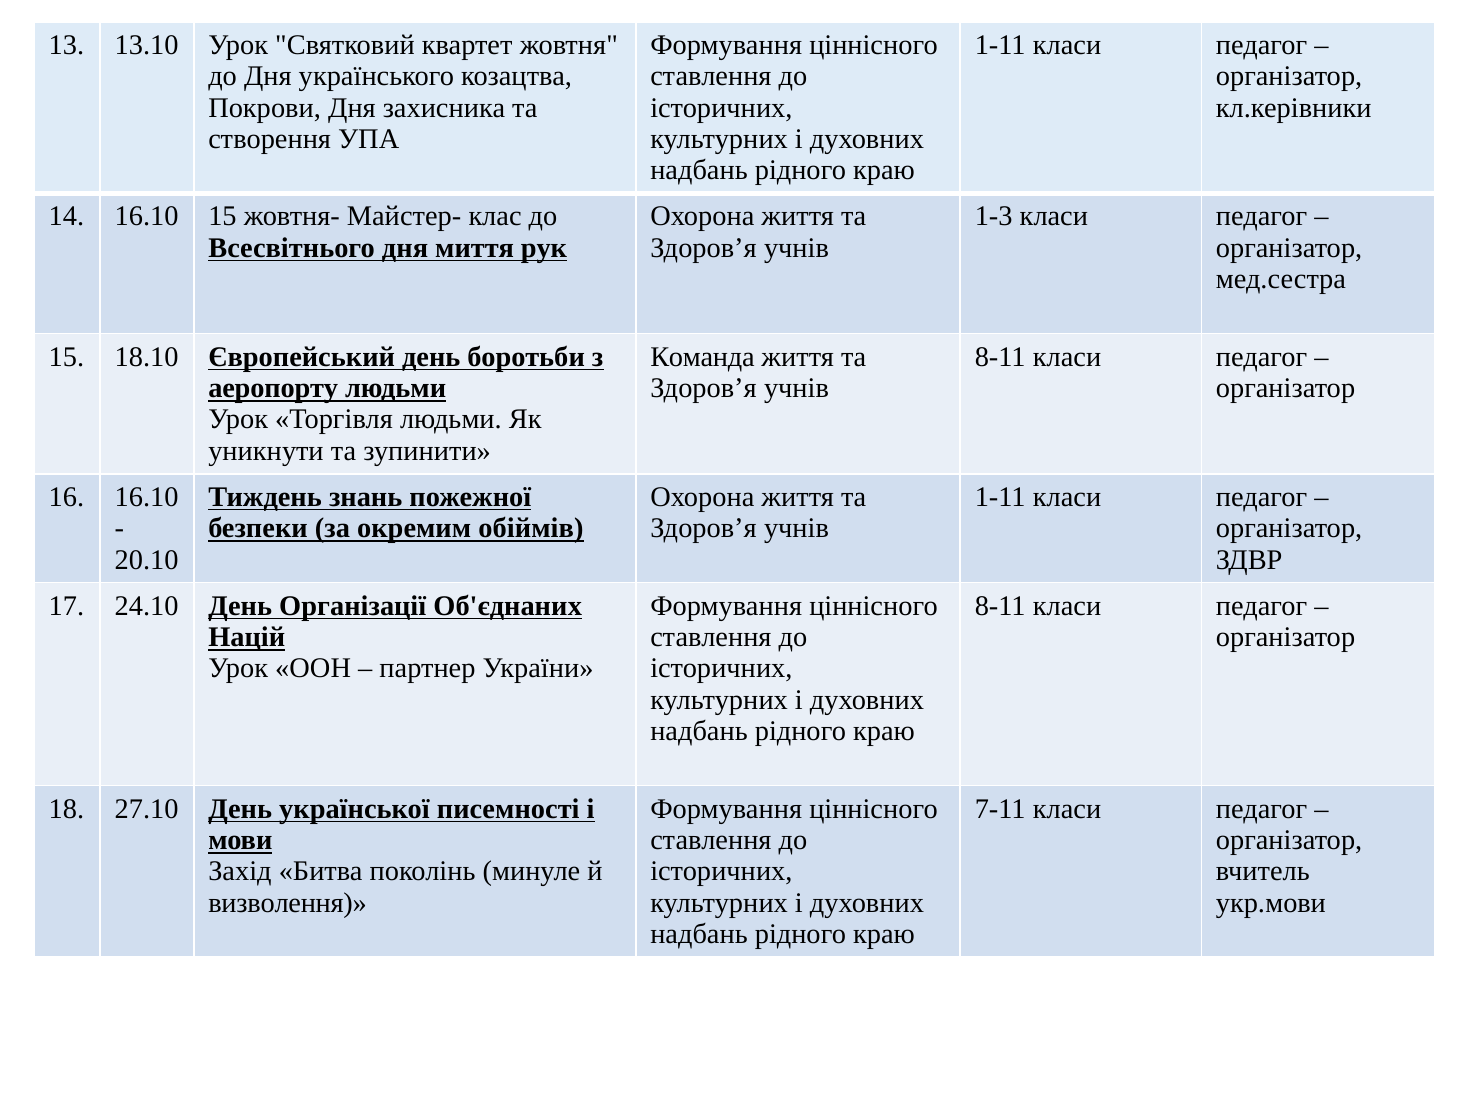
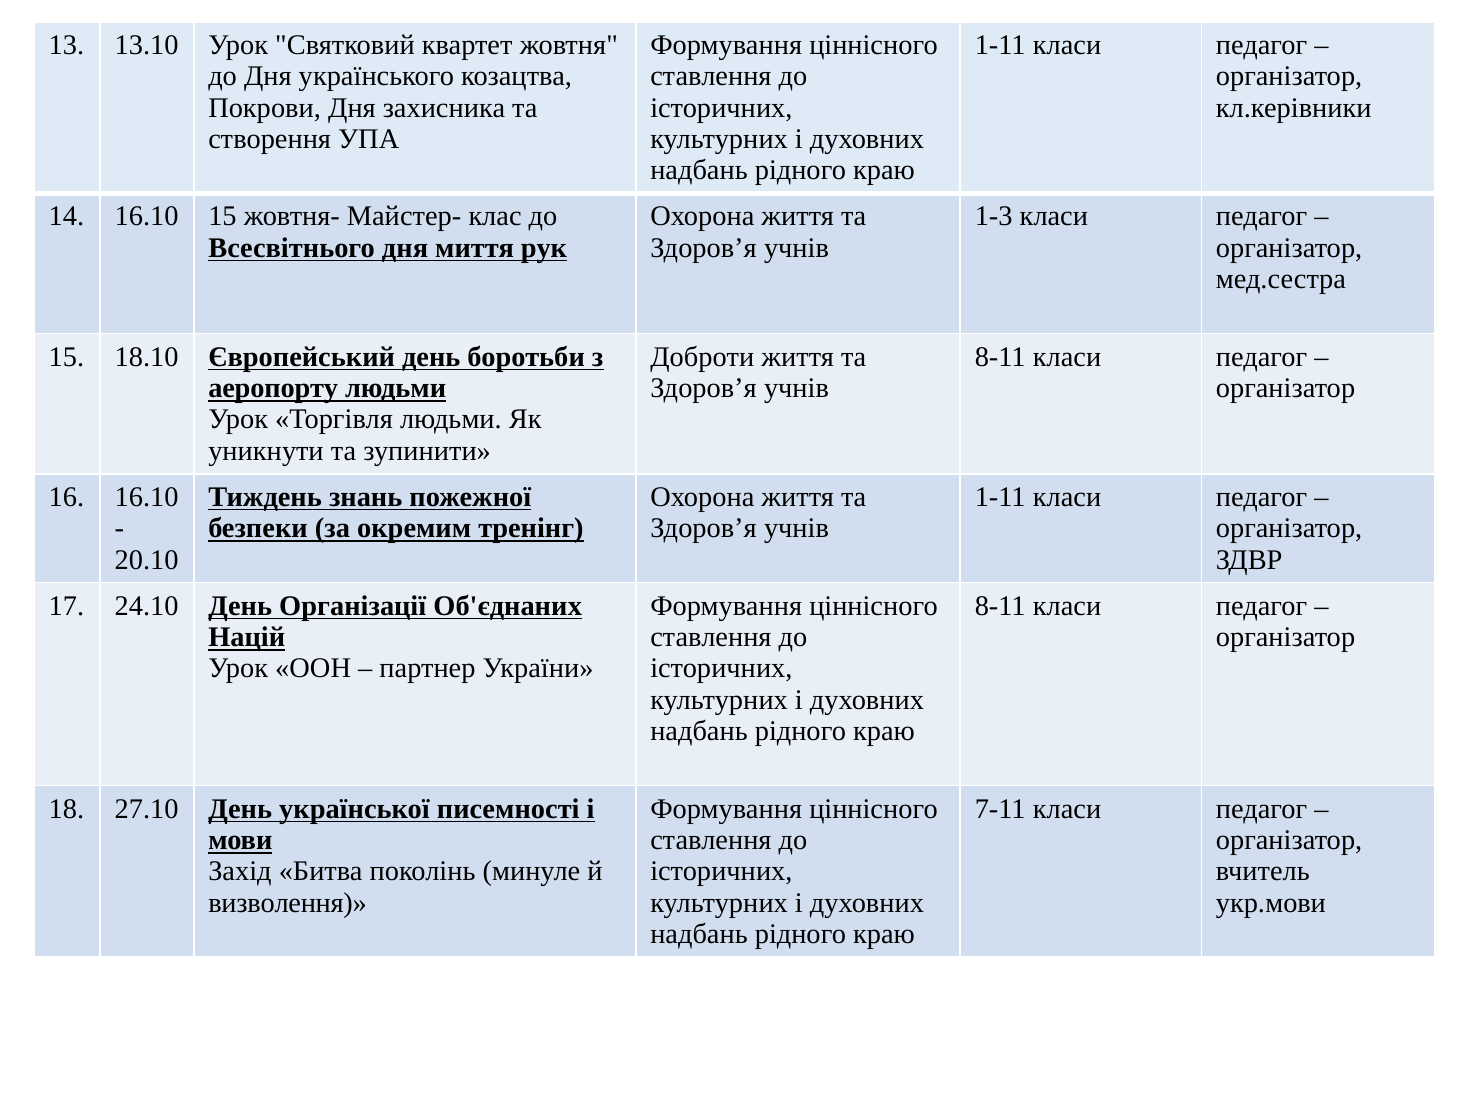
Команда: Команда -> Доброти (702, 357)
обіймів: обіймів -> тренінг (531, 528)
